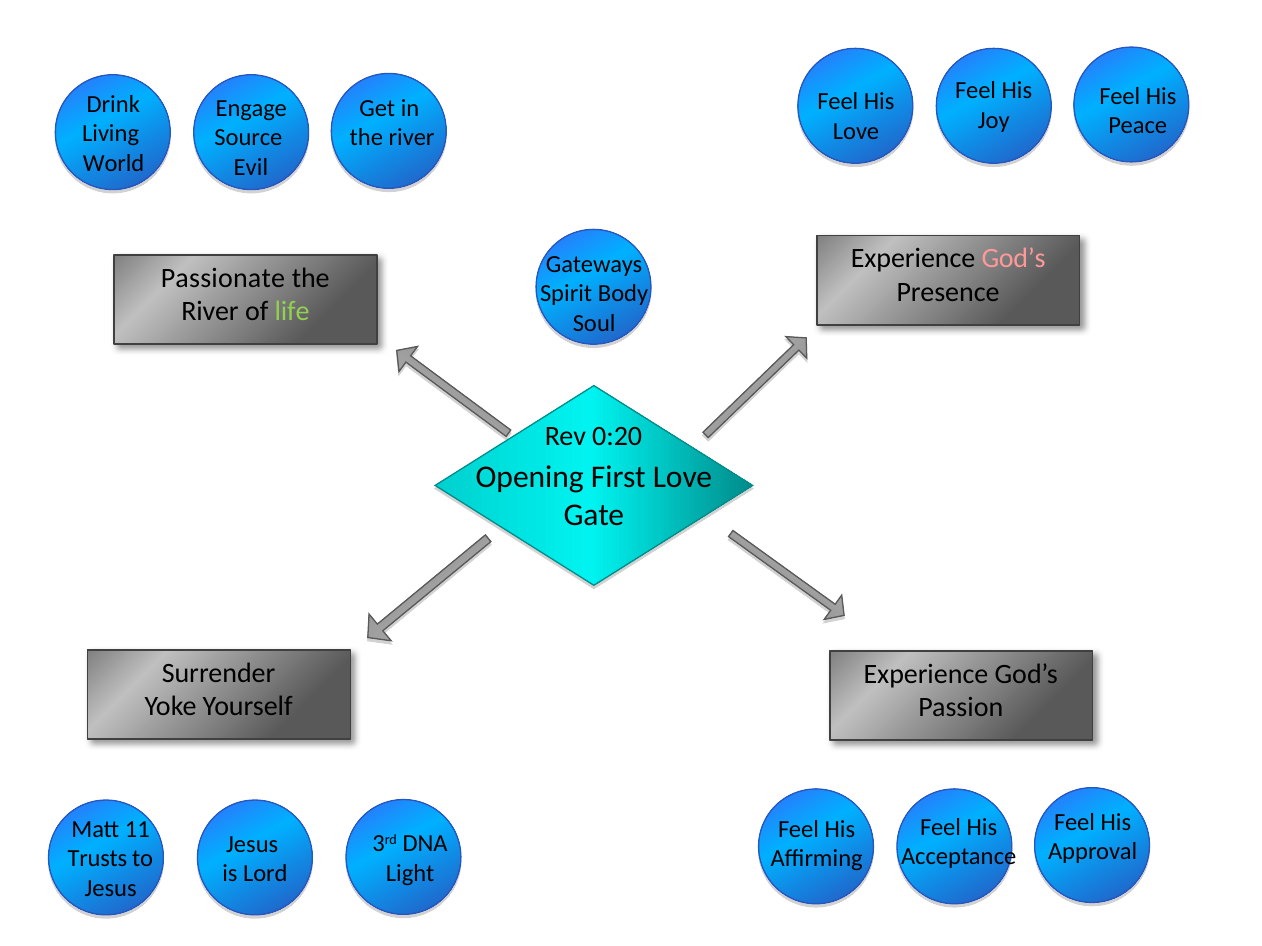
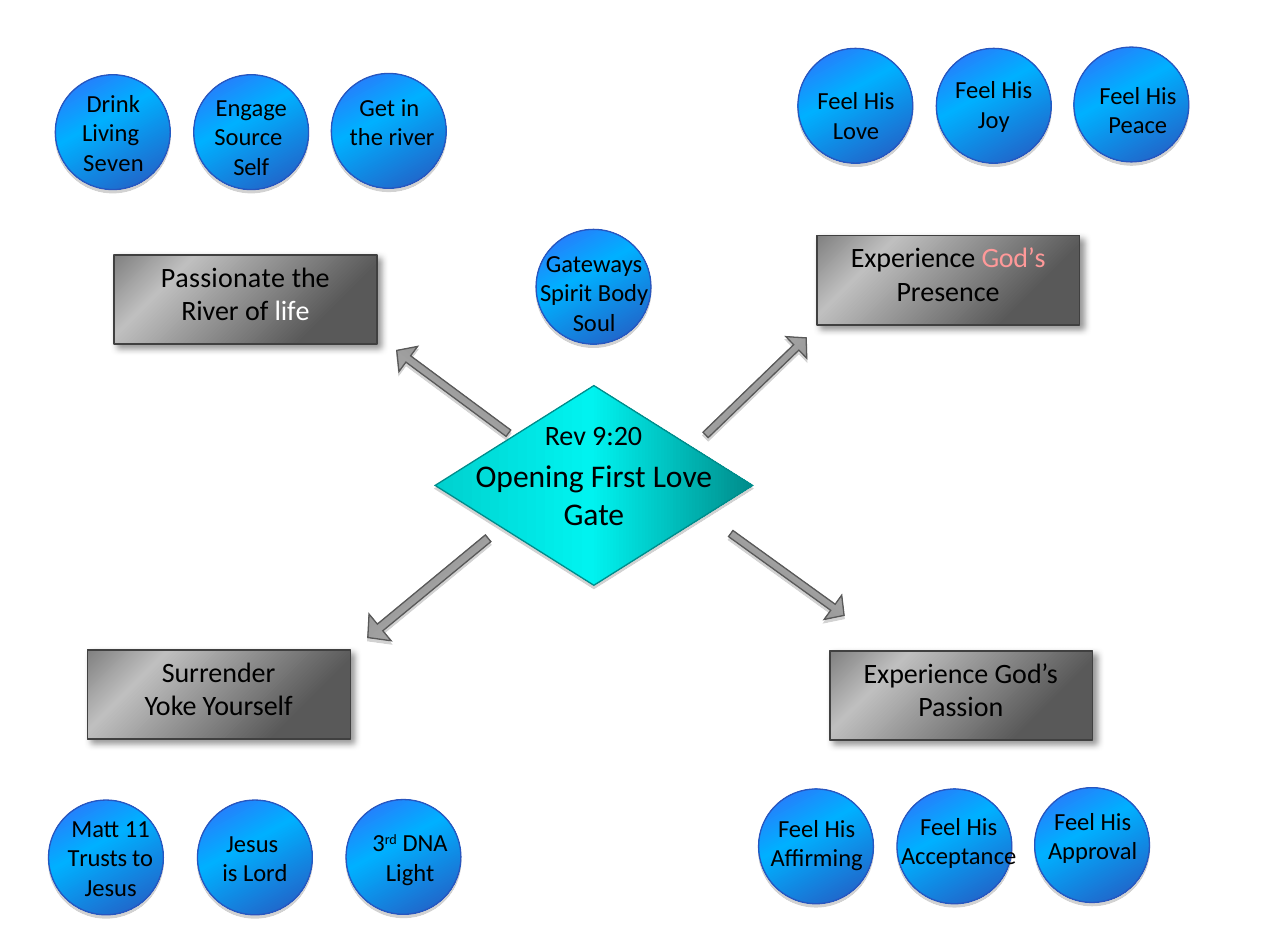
World: World -> Seven (113, 163)
Evil: Evil -> Self (251, 167)
life colour: light green -> white (292, 312)
0:20: 0:20 -> 9:20 (617, 437)
